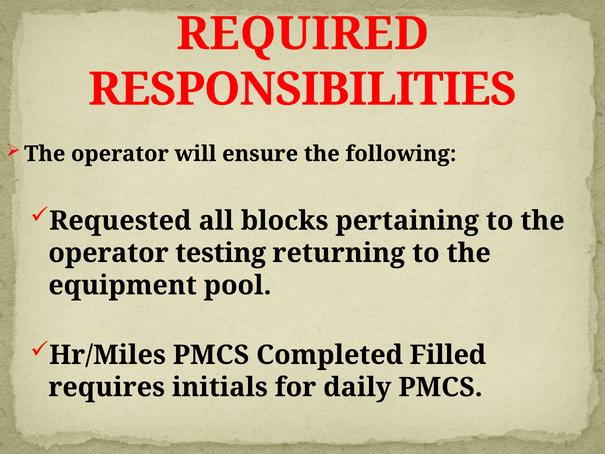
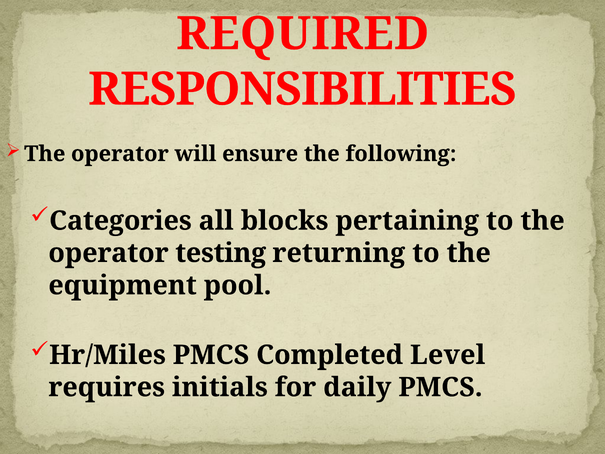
Requested: Requested -> Categories (120, 221)
Filled: Filled -> Level (448, 355)
